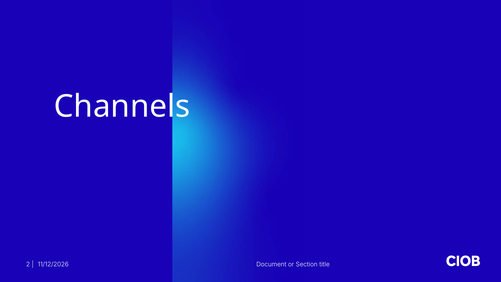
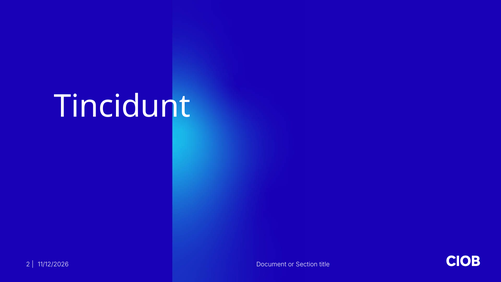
Channels: Channels -> Tincidunt (122, 106)
